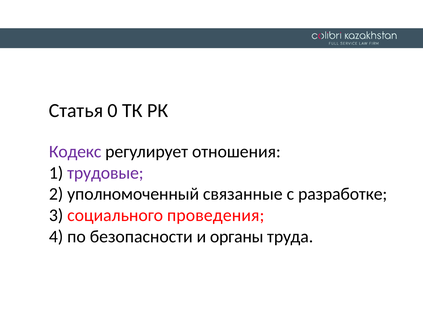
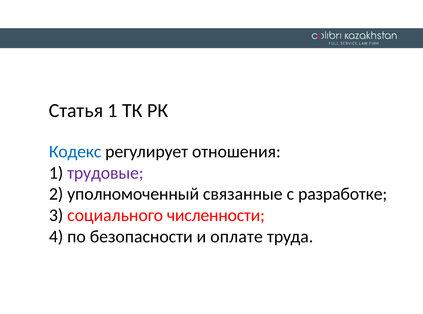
Статья 0: 0 -> 1 (113, 110)
Кодекс colour: purple -> blue (75, 151)
проведения: проведения -> численности (216, 215)
органы: органы -> оплате (237, 236)
